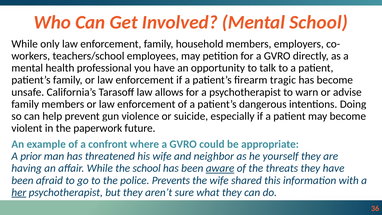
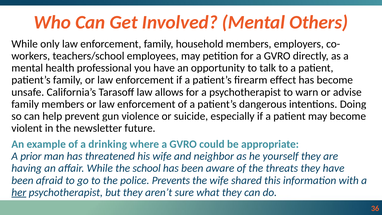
Mental School: School -> Others (319, 22)
tragic: tragic -> effect (283, 80)
paperwork: paperwork -> newsletter (98, 128)
confront: confront -> drinking (108, 144)
aware underline: present -> none (220, 168)
